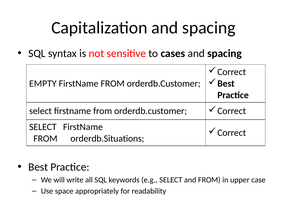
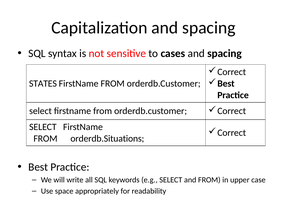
EMPTY: EMPTY -> STATES (43, 84)
